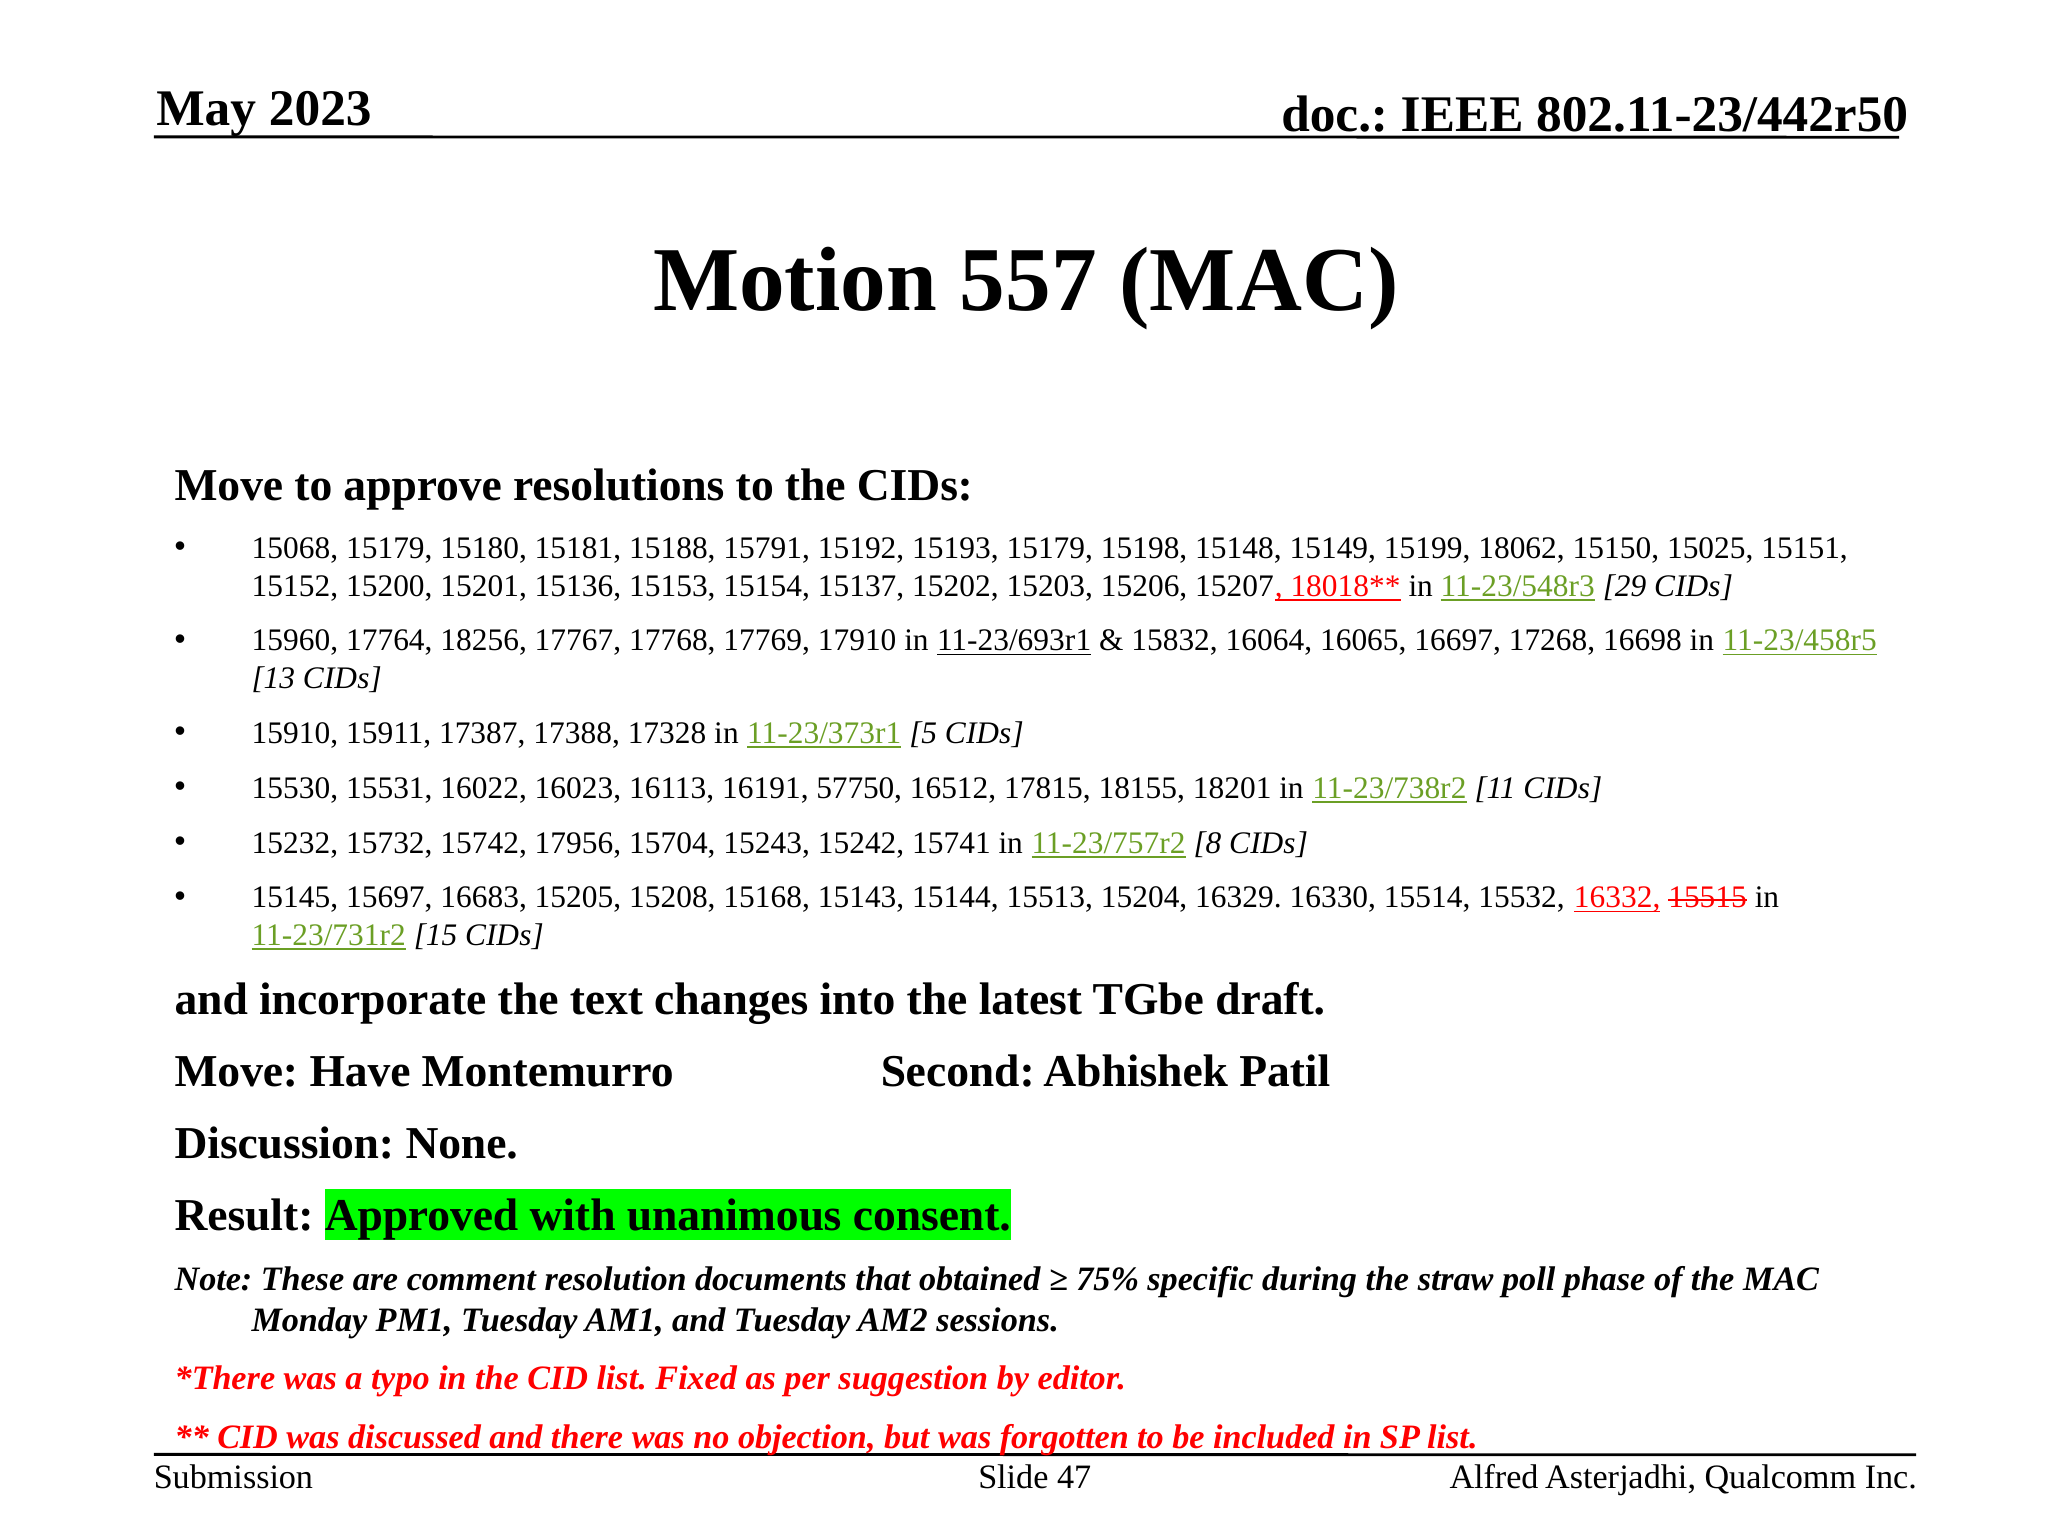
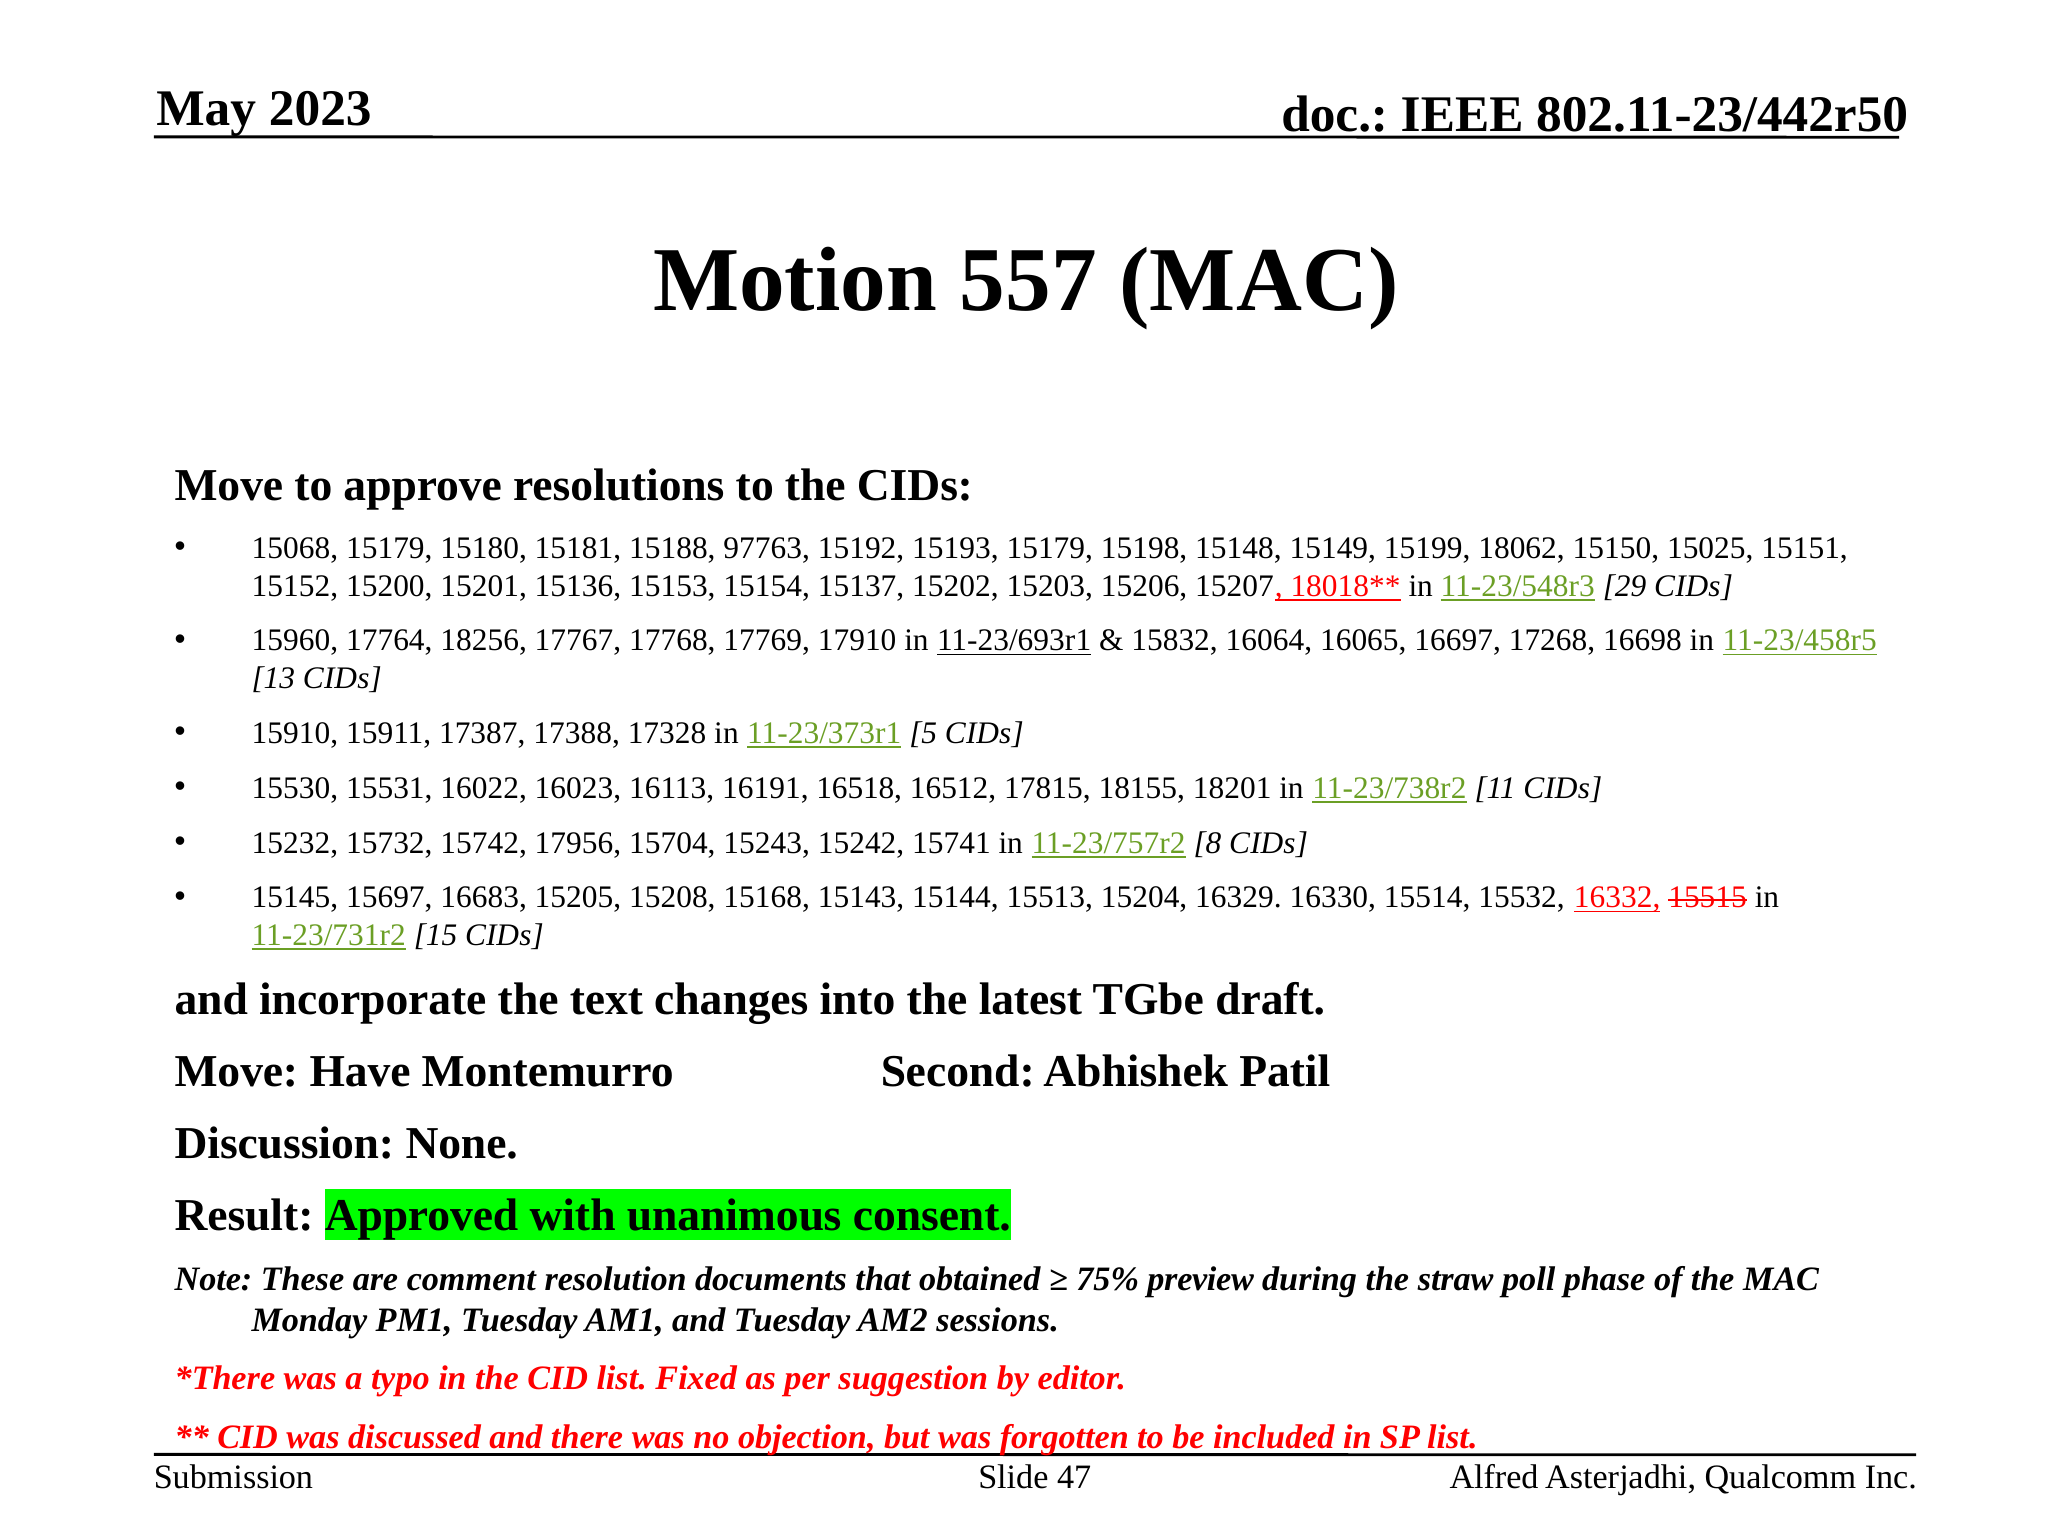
15791: 15791 -> 97763 (767, 548)
57750: 57750 -> 16518 (859, 788)
specific: specific -> preview (1201, 1279)
